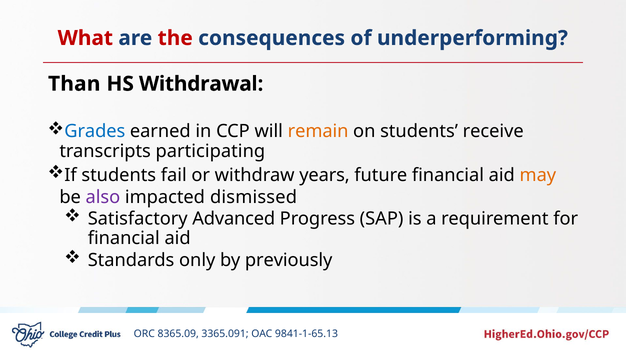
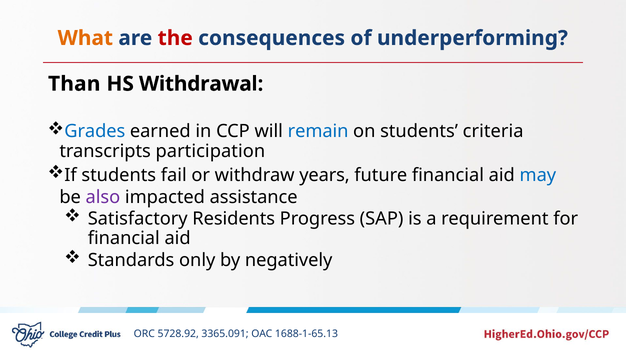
What colour: red -> orange (85, 38)
remain colour: orange -> blue (318, 131)
receive: receive -> criteria (493, 131)
participating: participating -> participation (210, 151)
may colour: orange -> blue (538, 175)
dismissed: dismissed -> assistance (254, 197)
Advanced: Advanced -> Residents (234, 219)
previously: previously -> negatively (289, 260)
8365.09: 8365.09 -> 5728.92 (178, 334)
9841-1-65.13: 9841-1-65.13 -> 1688-1-65.13 (306, 334)
